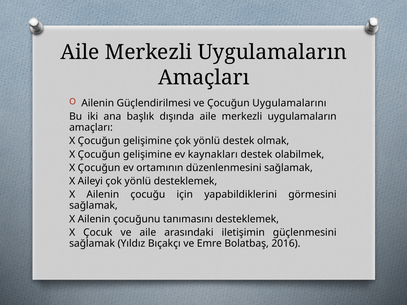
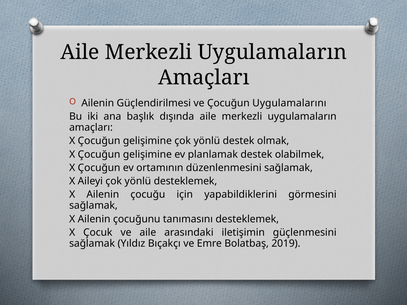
kaynakları: kaynakları -> planlamak (213, 154)
2016: 2016 -> 2019 (286, 244)
